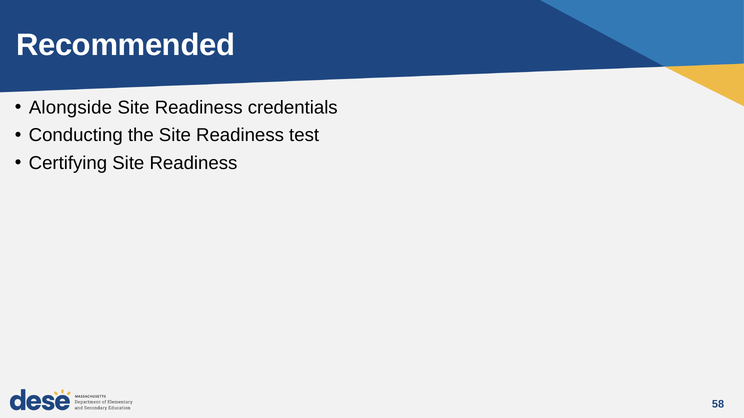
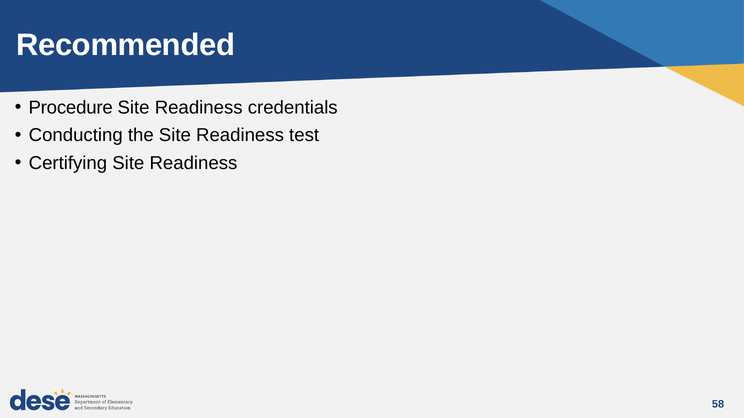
Alongside: Alongside -> Procedure (71, 108)
